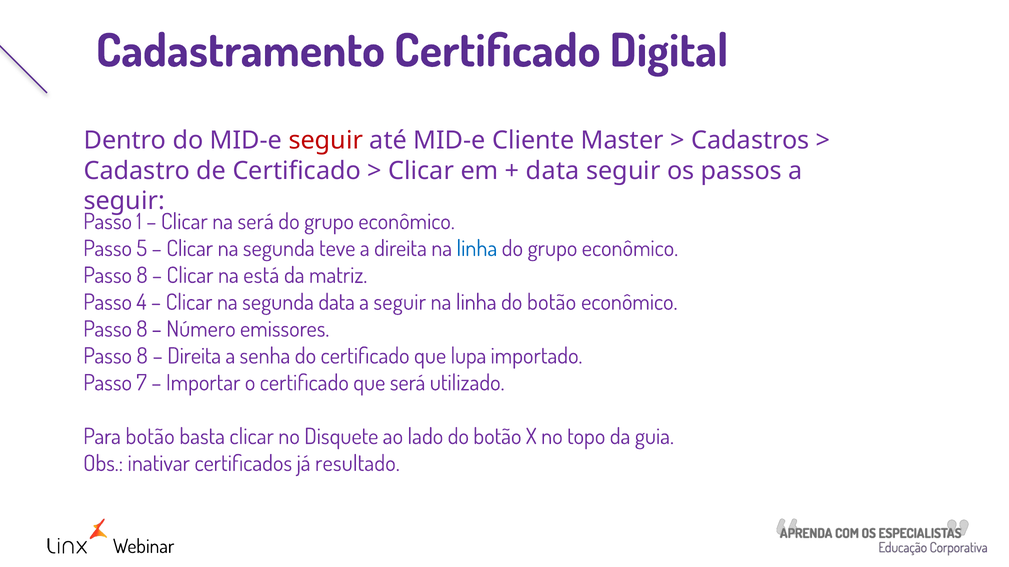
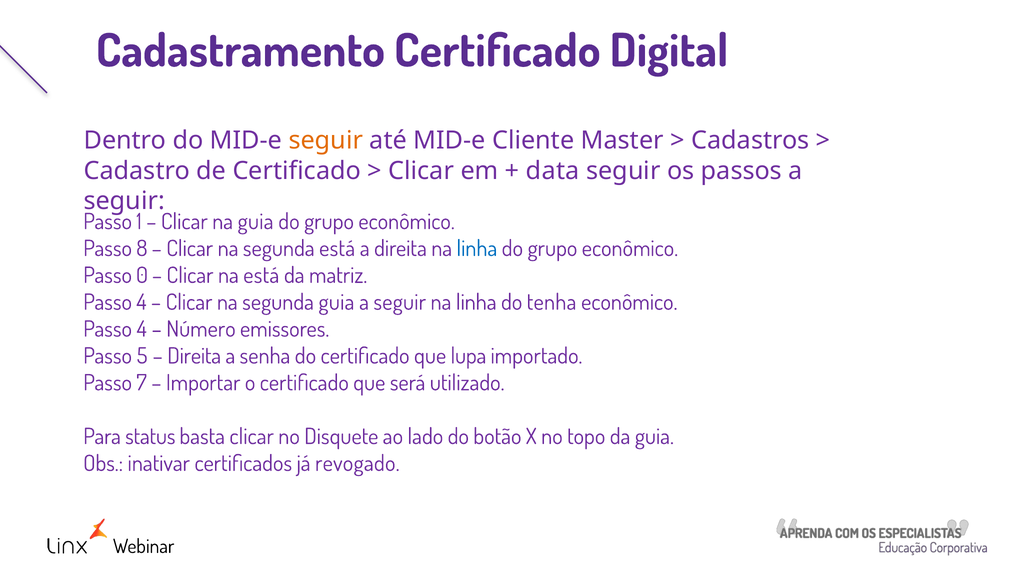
seguir colour: red -> orange (326, 141)
na será: será -> guia (256, 222)
5: 5 -> 8 (142, 249)
segunda teve: teve -> está (337, 249)
8: 8 -> 0 (142, 276)
segunda data: data -> guia (336, 303)
linha do botão: botão -> tenha (552, 303)
8: 8 -> 4 (142, 330)
8: 8 -> 5 (142, 356)
Para botão: botão -> status (150, 437)
resultado: resultado -> revogado (357, 464)
